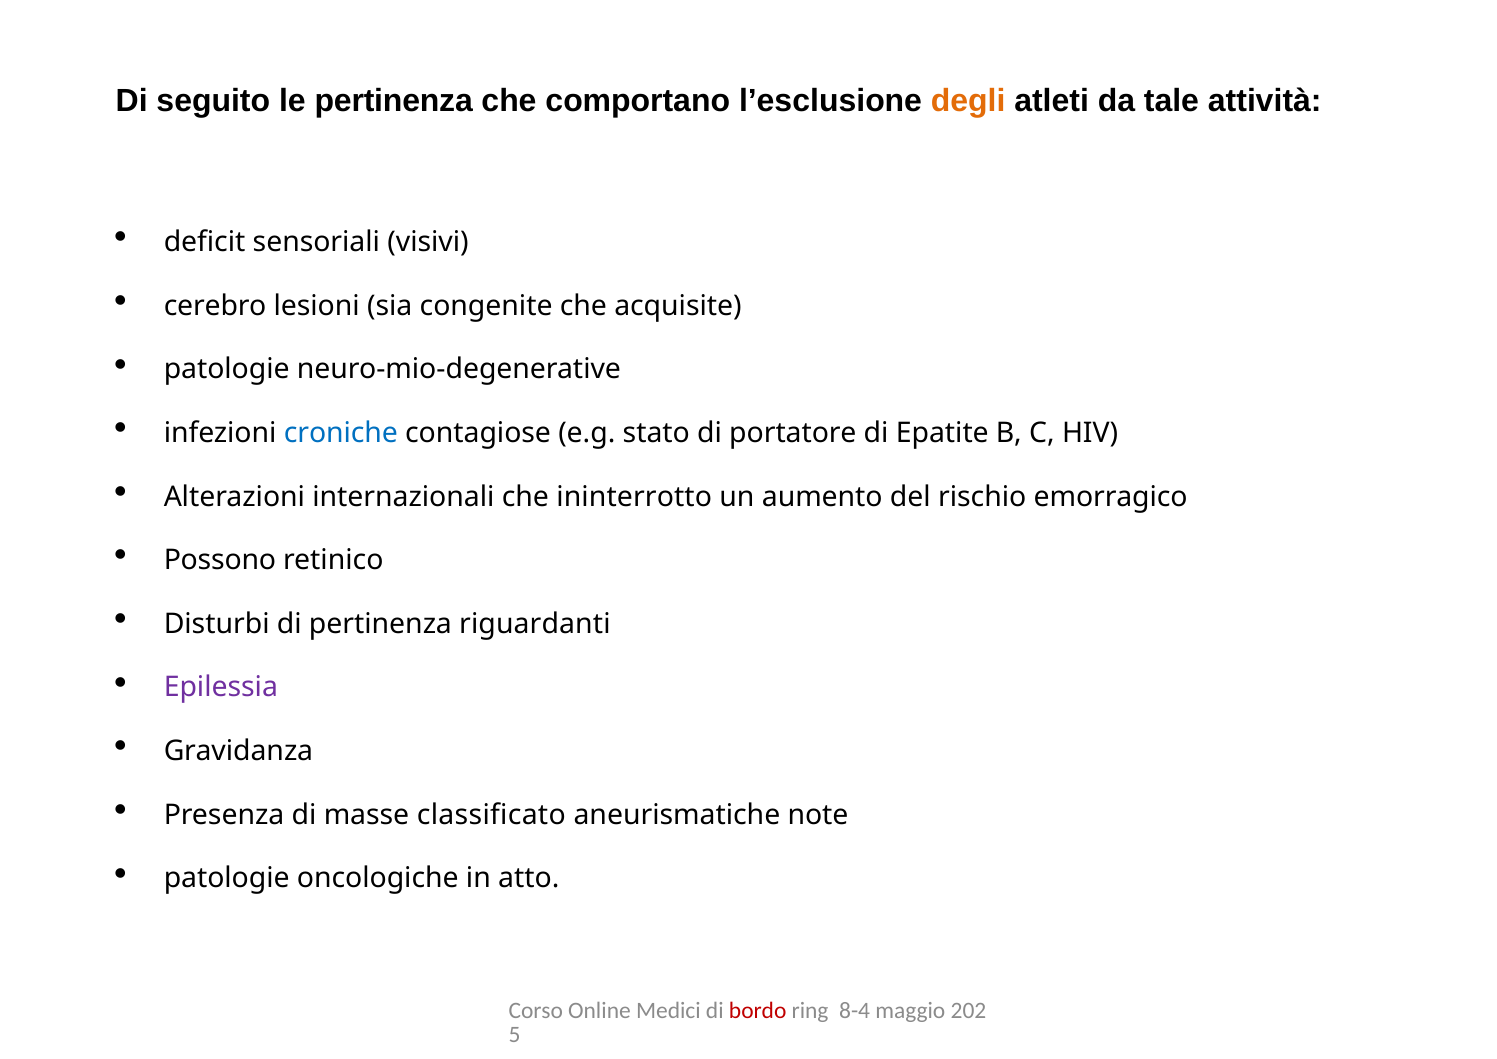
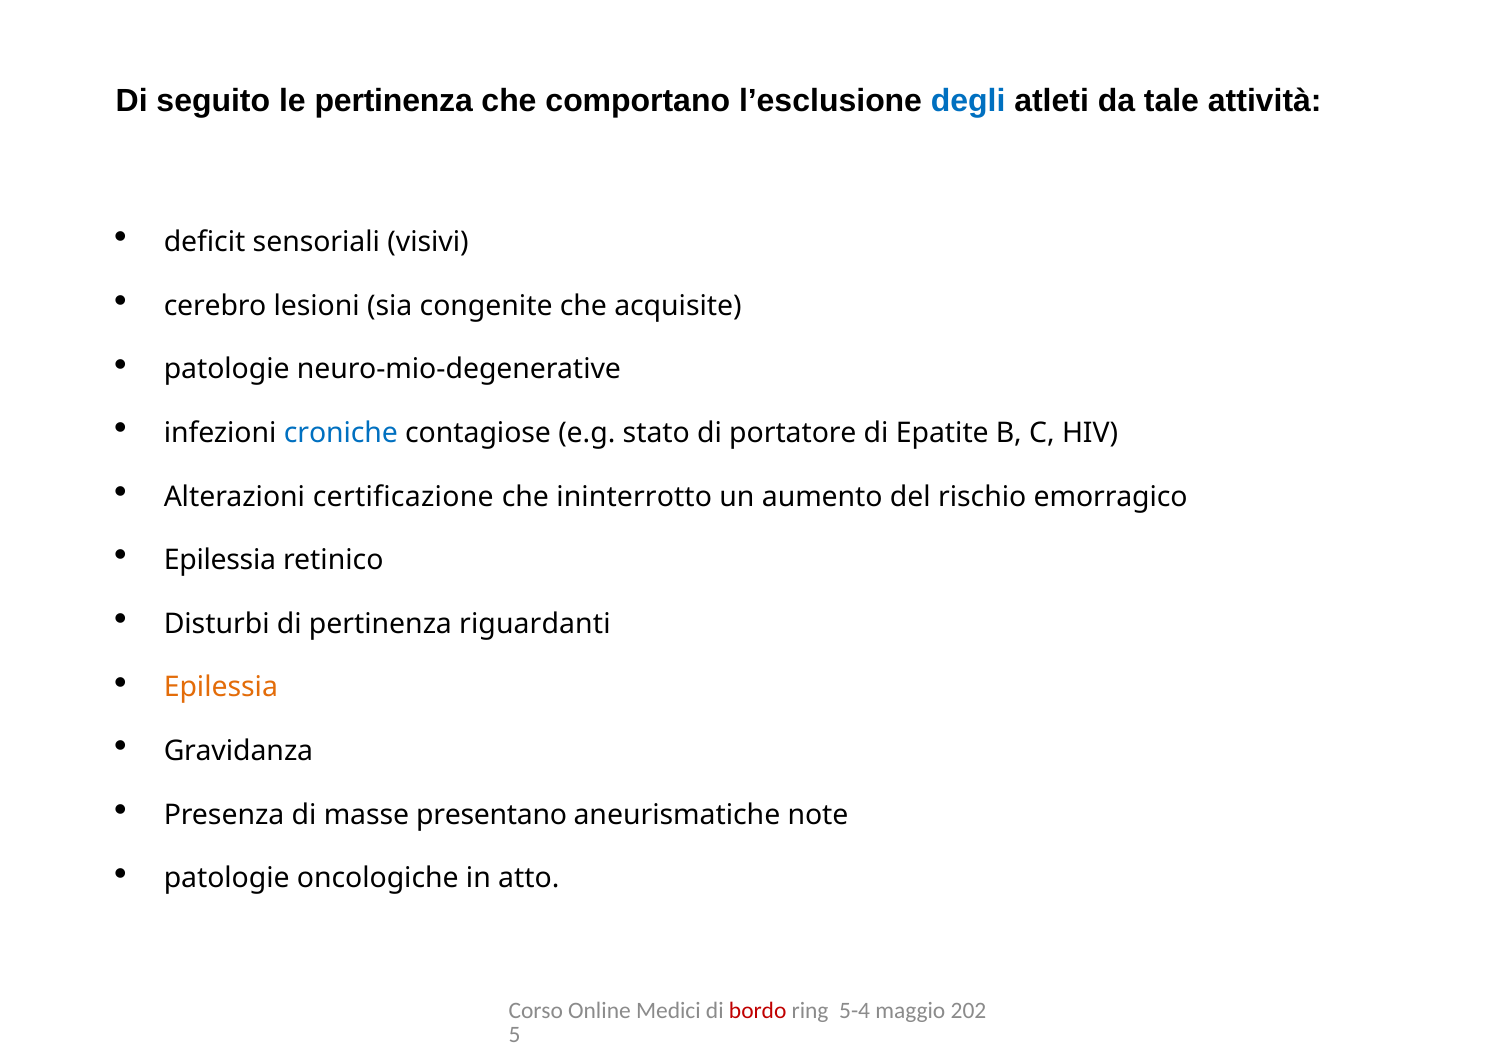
degli colour: orange -> blue (968, 101)
internazionali: internazionali -> certificazione (403, 496)
Possono: Possono -> Epilessia (220, 560)
Epilessia colour: purple -> orange (221, 687)
classificato: classificato -> presentano (492, 814)
8-4: 8-4 -> 5-4 (855, 1011)
